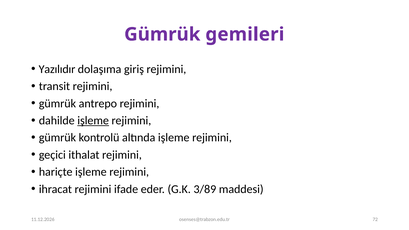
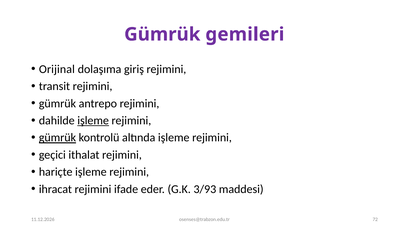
Yazılıdır: Yazılıdır -> Orijinal (57, 69)
gümrük underline: none -> present (57, 138)
3/89: 3/89 -> 3/93 (205, 189)
